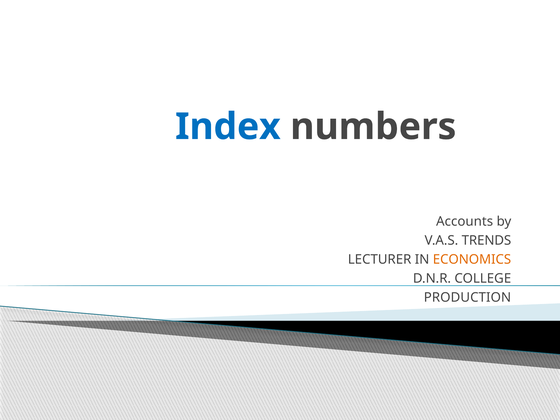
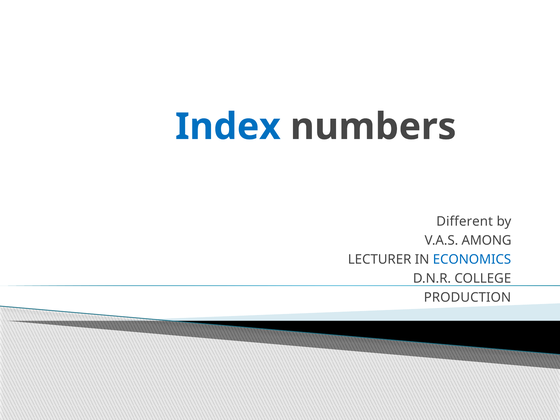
Accounts: Accounts -> Different (465, 222)
TRENDS: TRENDS -> AMONG (487, 241)
ECONOMICS colour: orange -> blue (472, 260)
